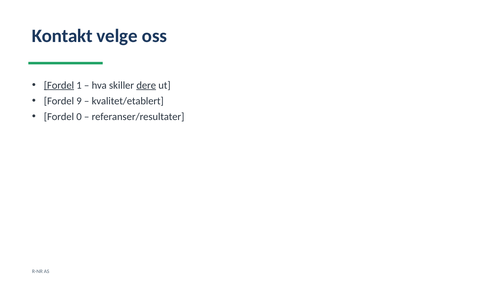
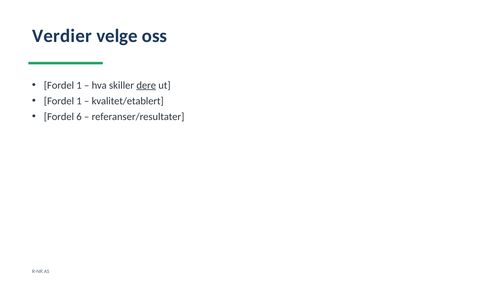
Kontakt: Kontakt -> Verdier (62, 36)
Fordel underline: present -> none (59, 85)
9: 9 -> 1 (79, 101)
0: 0 -> 6 (79, 117)
